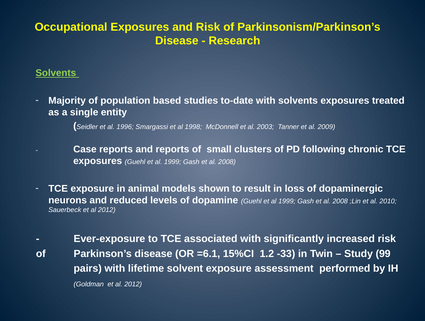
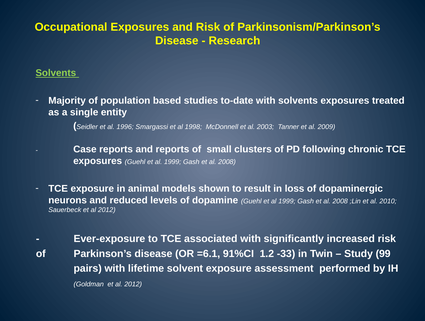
15%CI: 15%CI -> 91%CI (238, 254)
